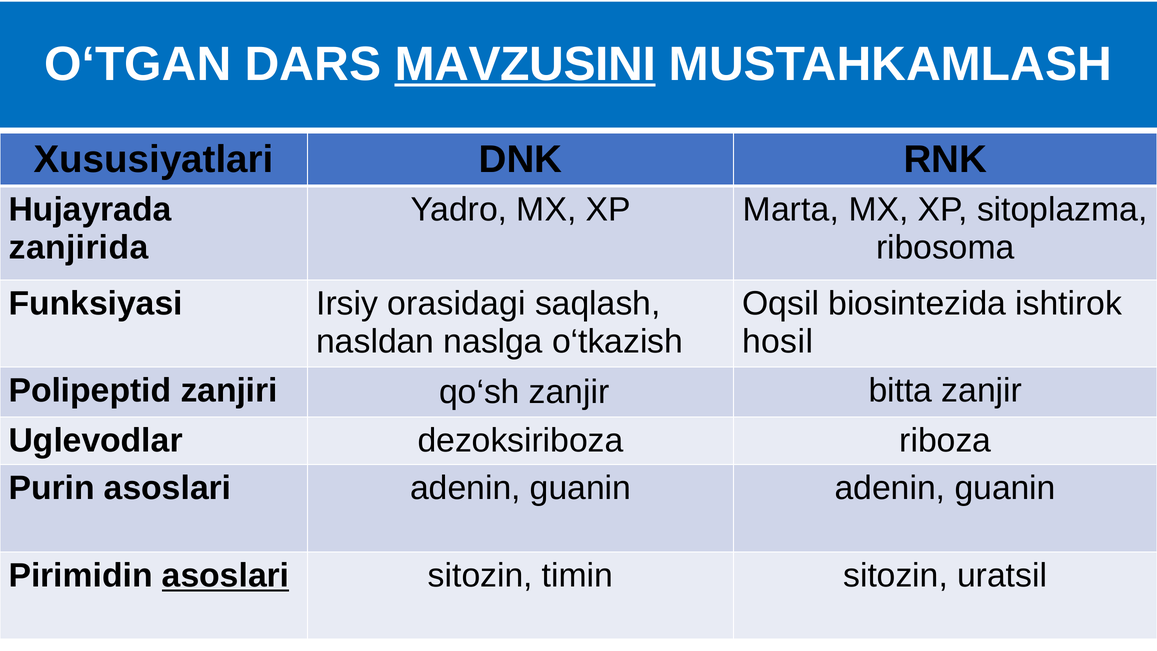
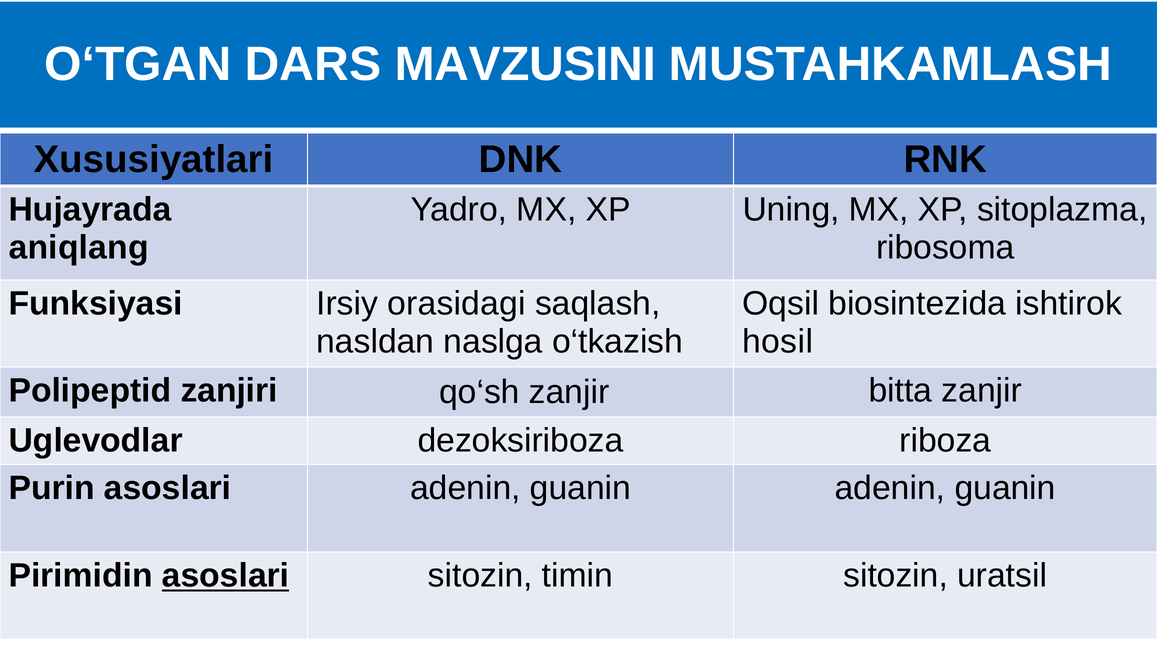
MAVZUSINI underline: present -> none (525, 64)
Marta: Marta -> Uning (791, 210)
zanjirida: zanjirida -> aniqlang (79, 247)
